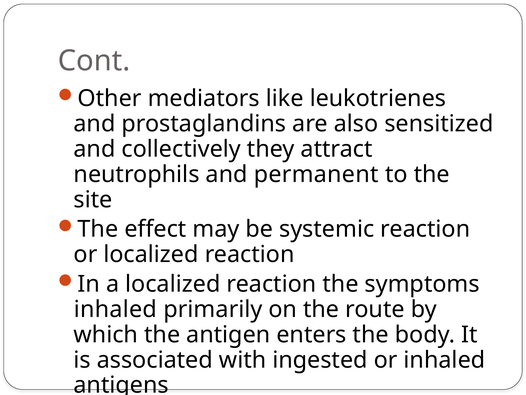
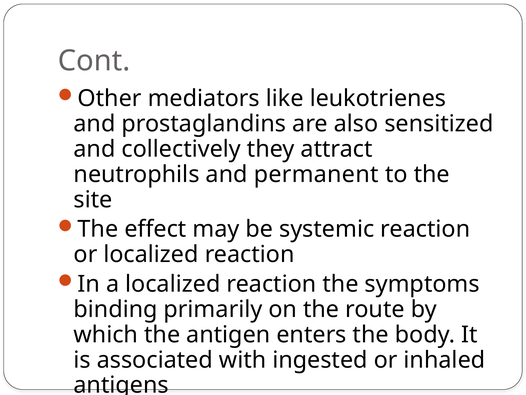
inhaled: inhaled -> binding (116, 309)
